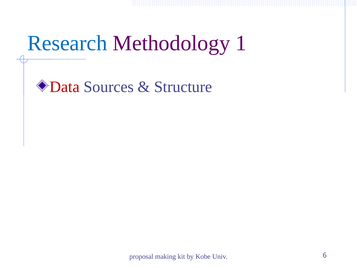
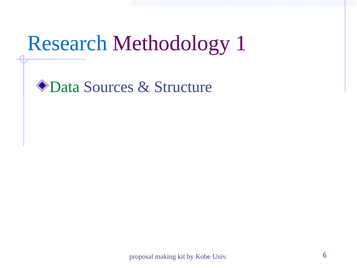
Data colour: red -> green (65, 87)
